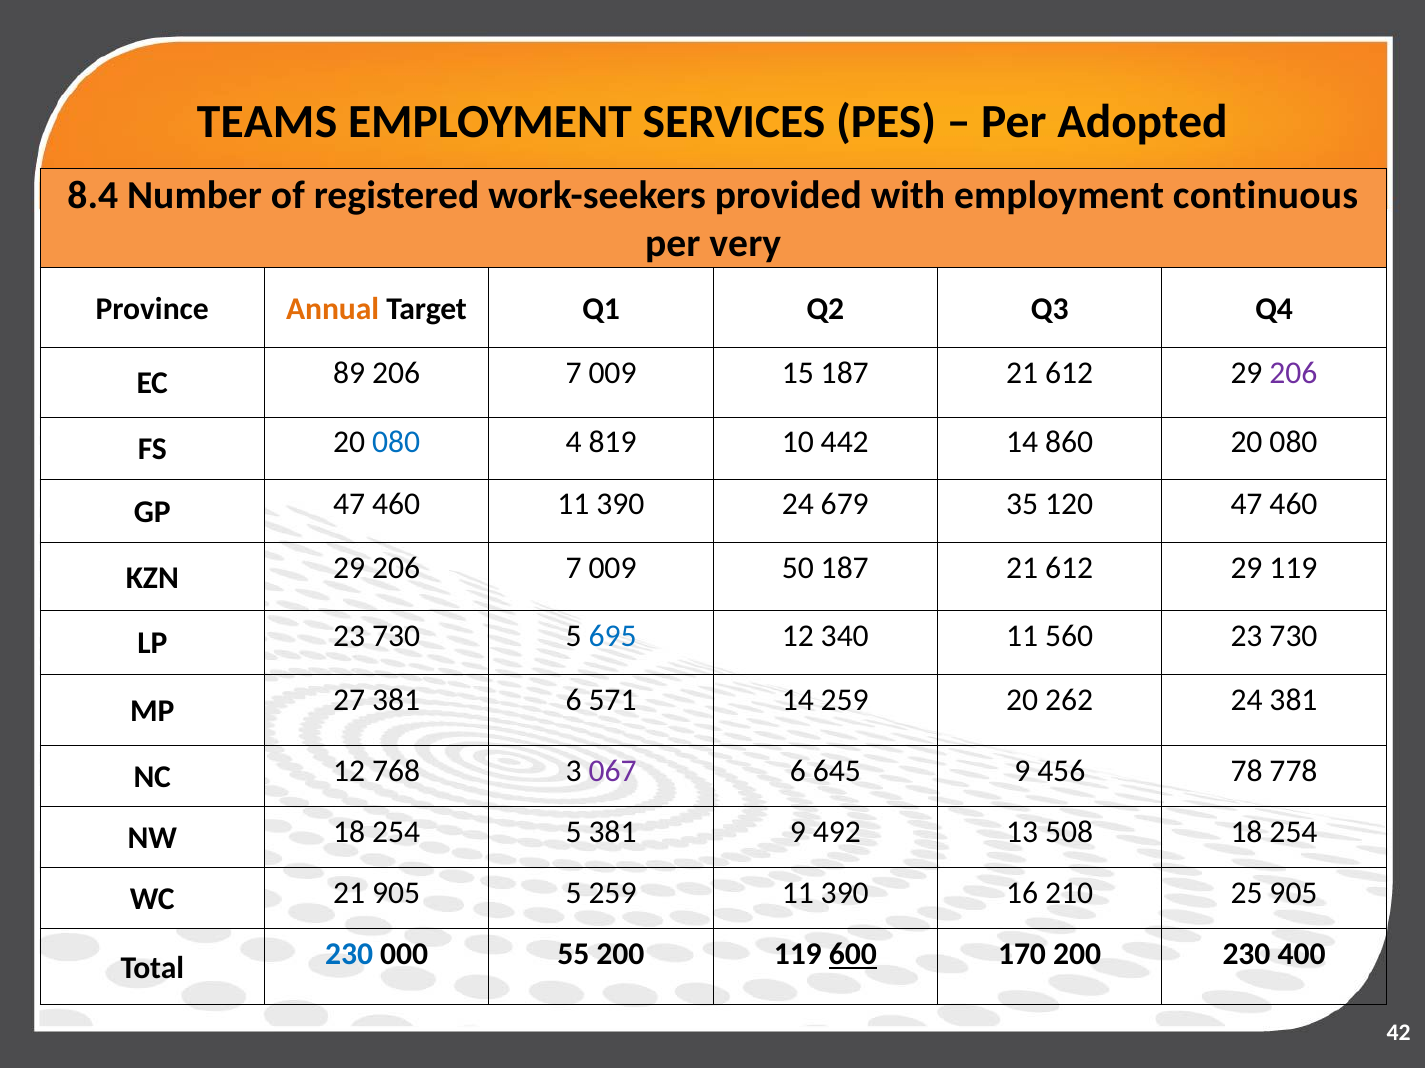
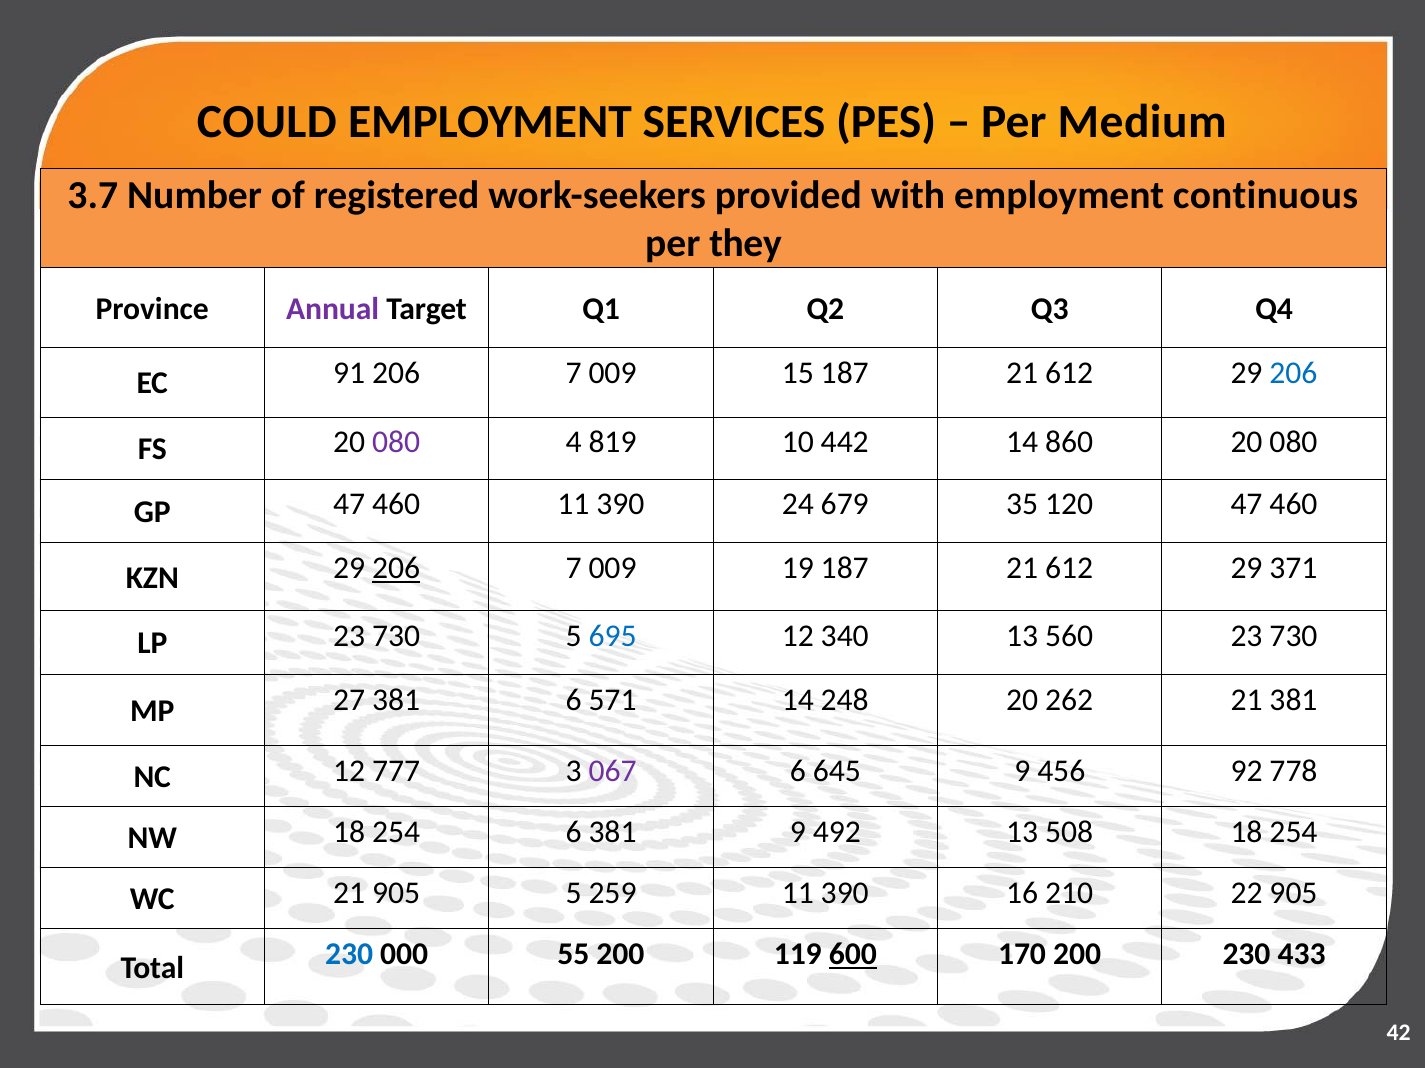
TEAMS: TEAMS -> COULD (267, 122)
Adopted: Adopted -> Medium (1142, 122)
8.4: 8.4 -> 3.7 (93, 195)
very: very -> they (746, 244)
Annual colour: orange -> purple (333, 309)
89: 89 -> 91 (349, 373)
206 colour: purple -> blue (1293, 373)
080 colour: blue -> purple (396, 443)
206 underline: none -> present (396, 569)
50: 50 -> 19 (798, 569)
29 119: 119 -> 371 (1293, 569)
340 11: 11 -> 13 (1022, 636)
14 259: 259 -> 248 (845, 700)
262 24: 24 -> 21 (1247, 700)
768: 768 -> 777 (396, 772)
78: 78 -> 92 (1247, 772)
254 5: 5 -> 6 (574, 833)
25: 25 -> 22 (1247, 894)
400: 400 -> 433 (1302, 955)
